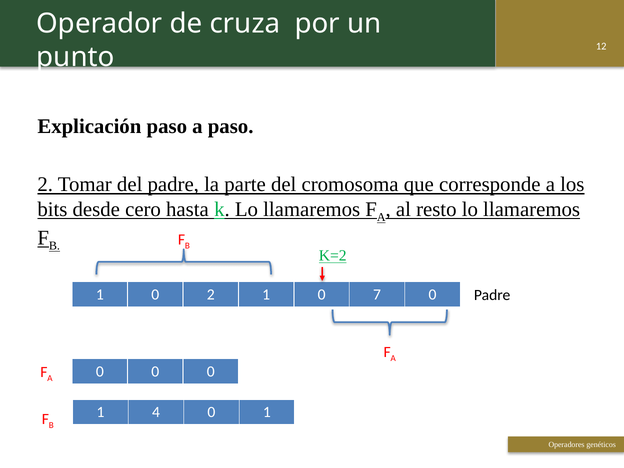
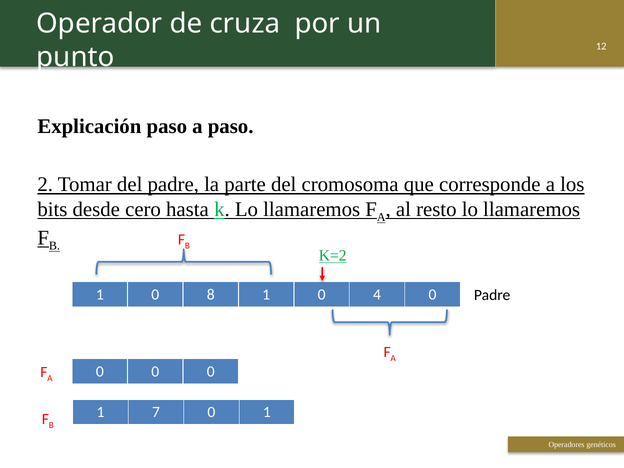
0 2: 2 -> 8 (211, 294)
7: 7 -> 4 (377, 294)
4: 4 -> 7 (156, 412)
